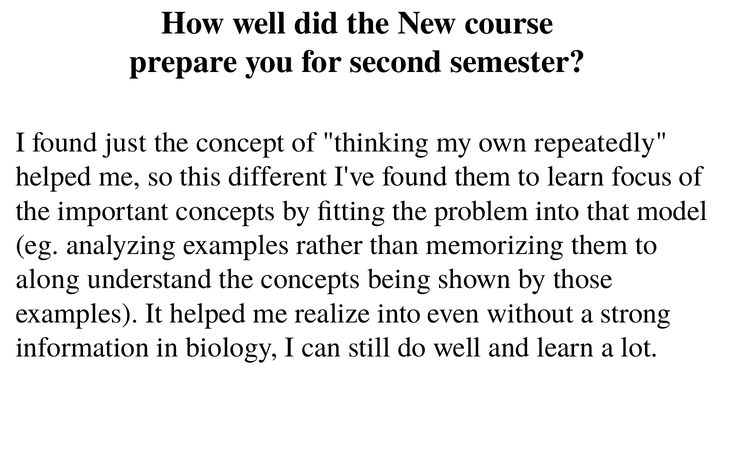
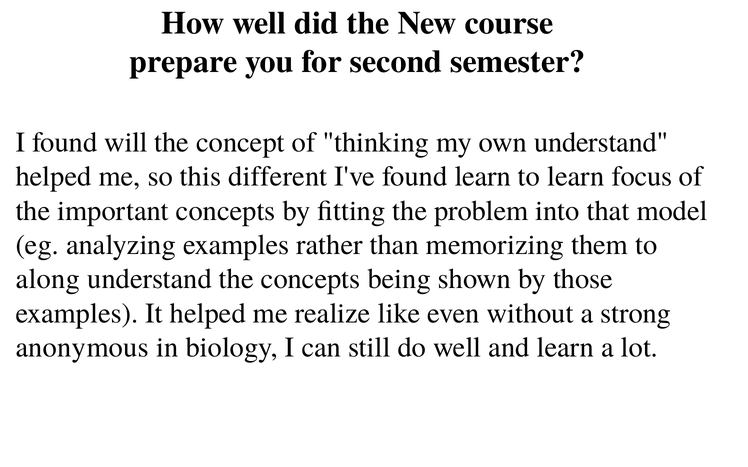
just: just -> will (126, 142)
own repeatedly: repeatedly -> understand (601, 142)
found them: them -> learn (483, 177)
realize into: into -> like (399, 313)
information: information -> anonymous (82, 348)
